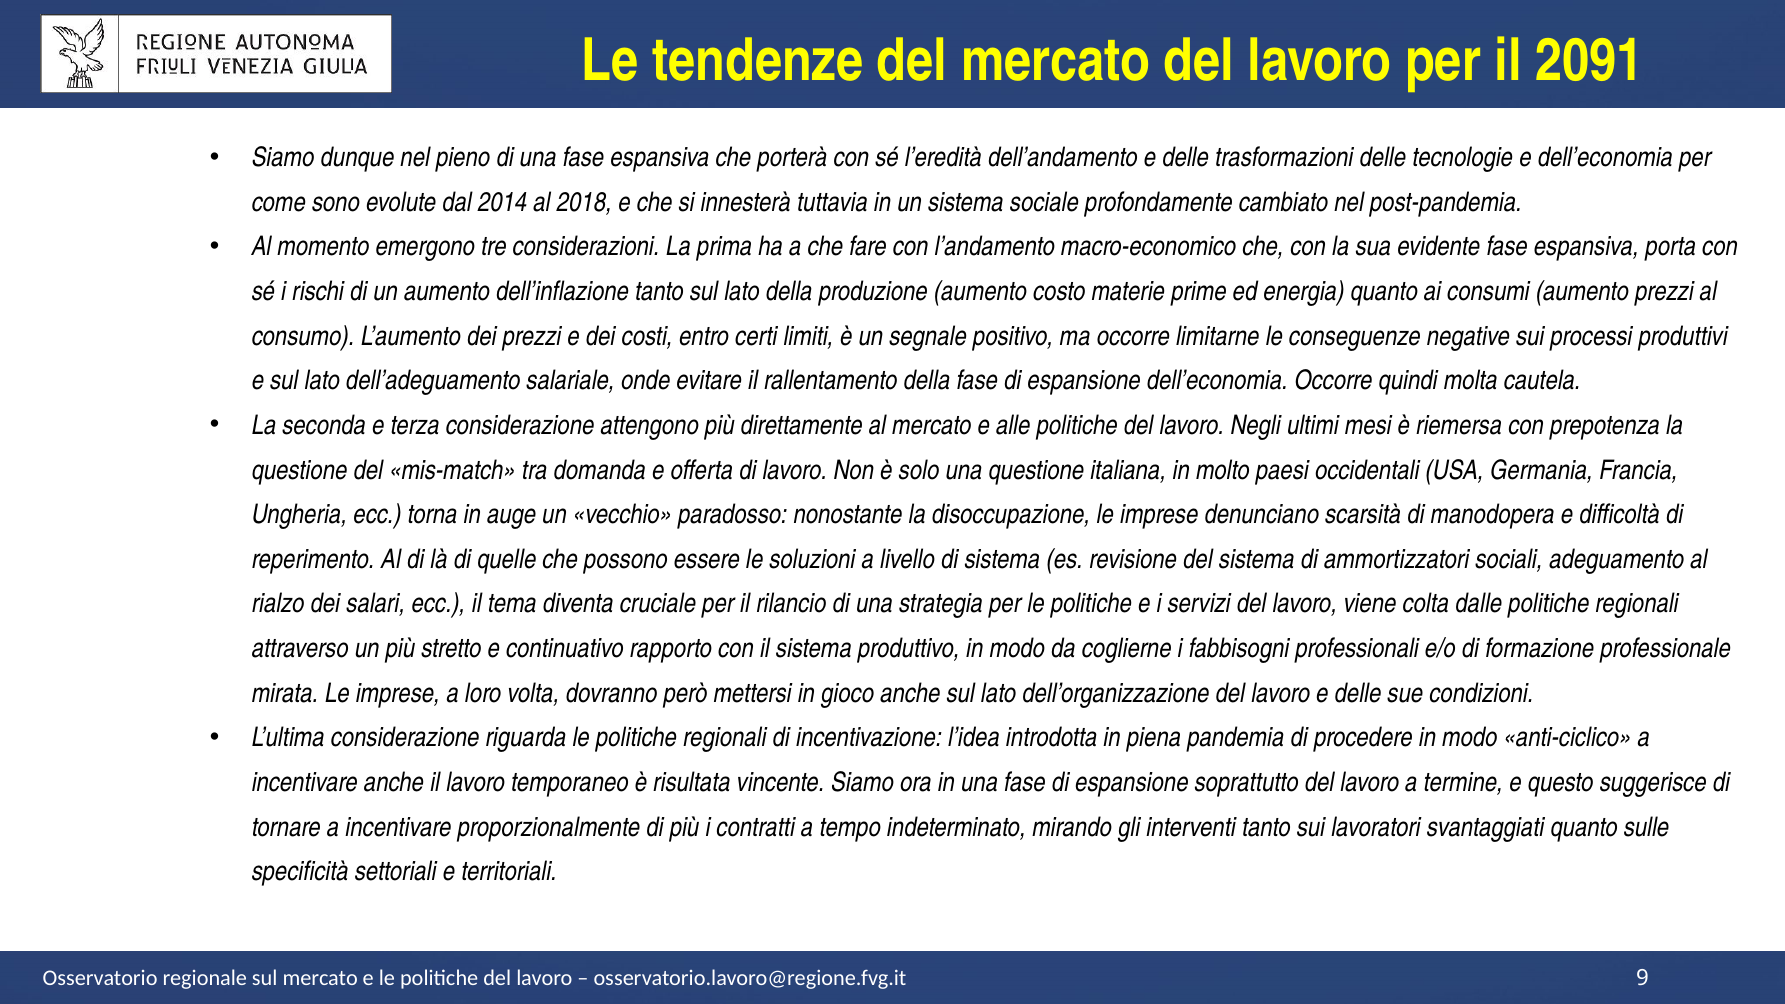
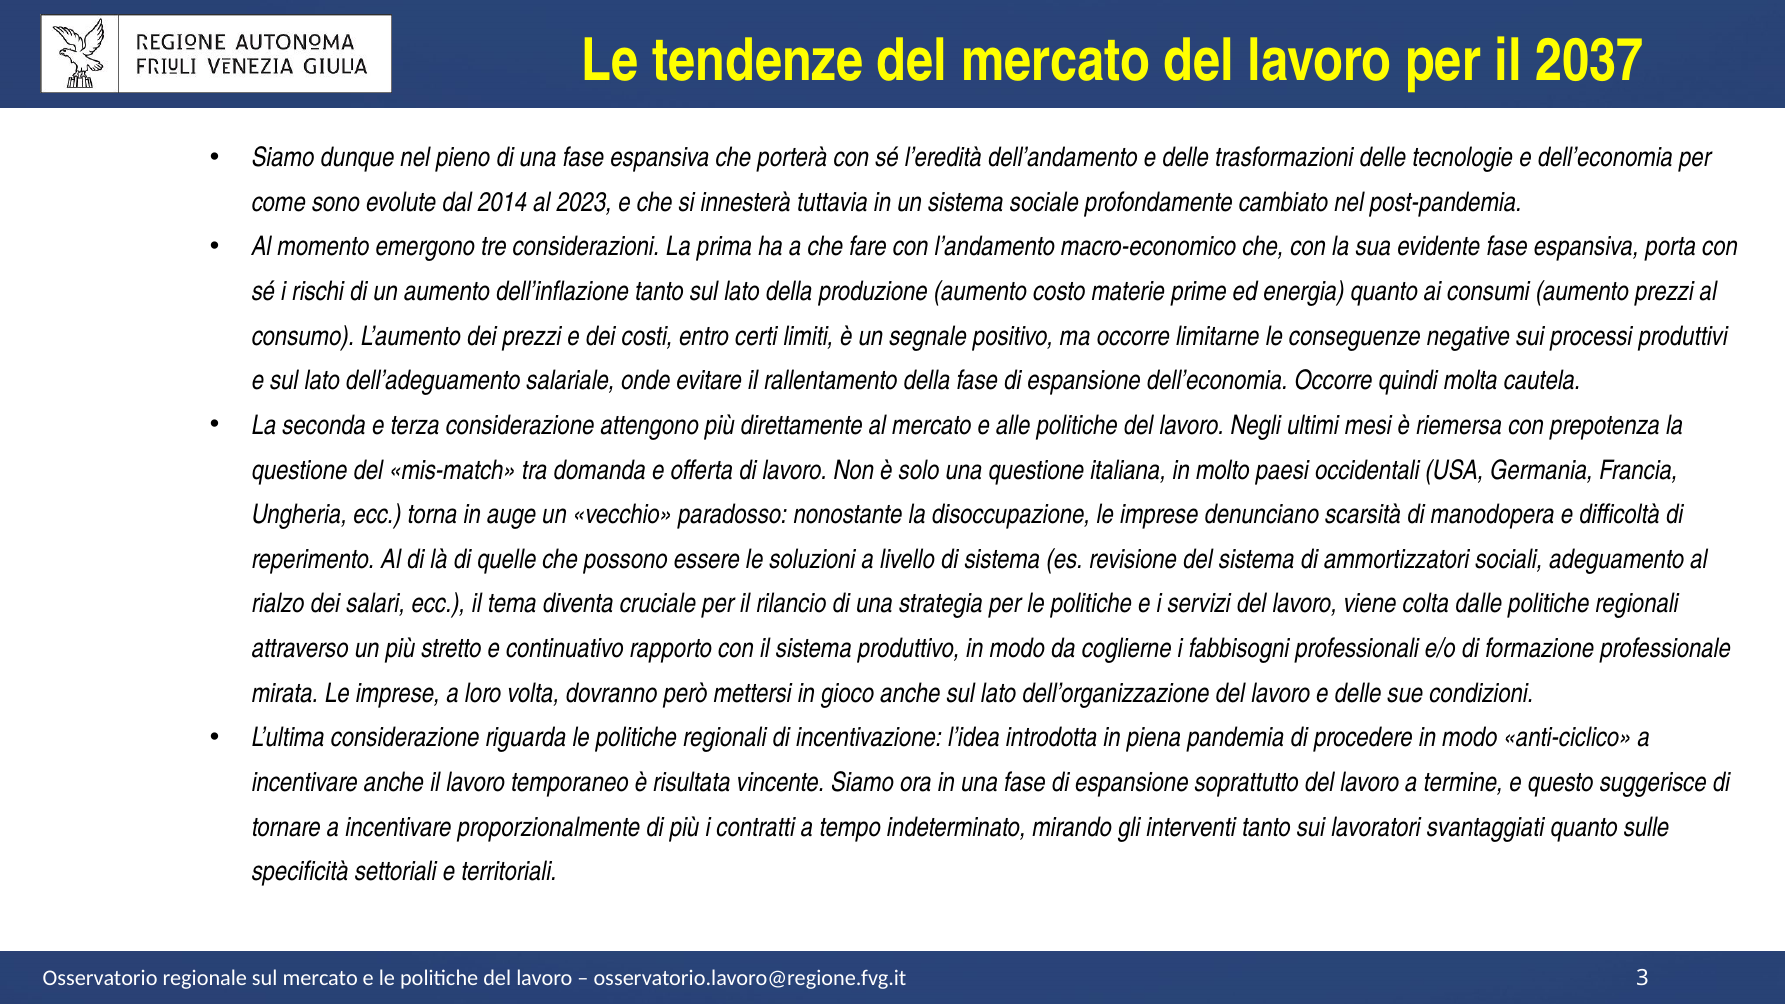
2091: 2091 -> 2037 (1589, 61)
2018: 2018 -> 2023 (585, 202)
9: 9 -> 3 (1643, 978)
